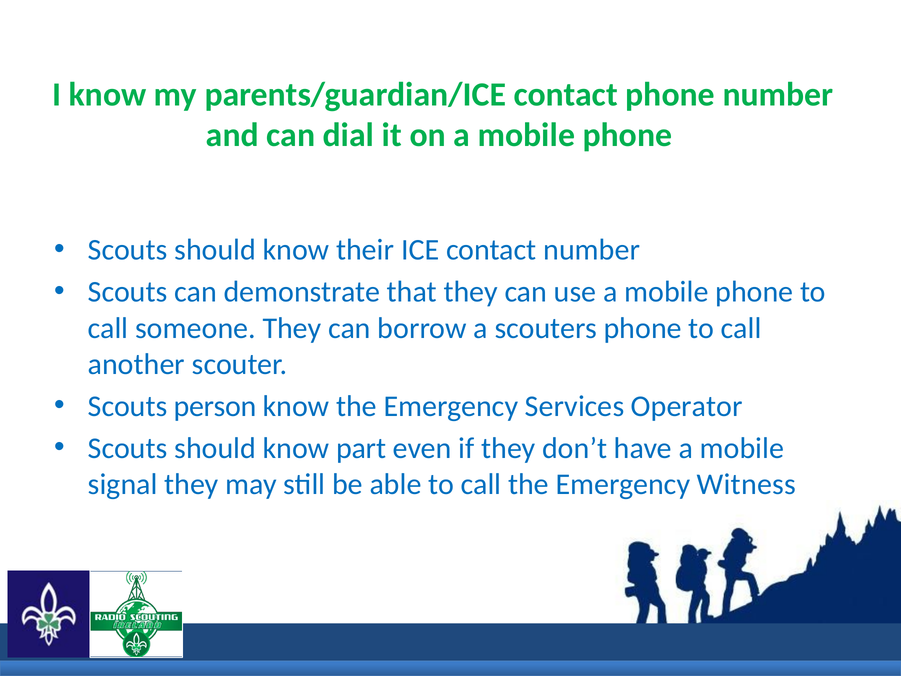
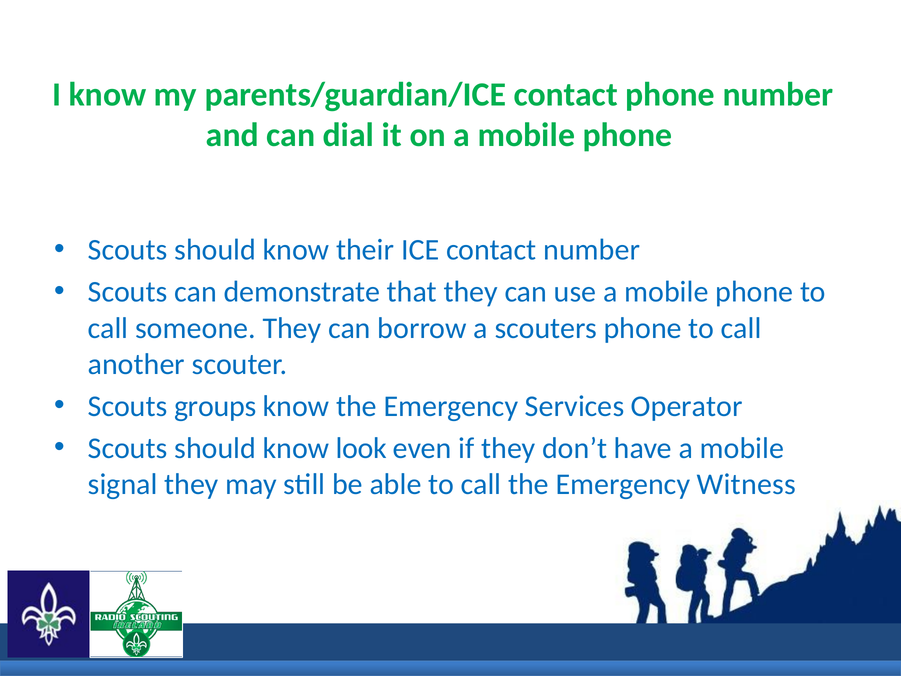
person: person -> groups (215, 406)
part: part -> look (361, 448)
